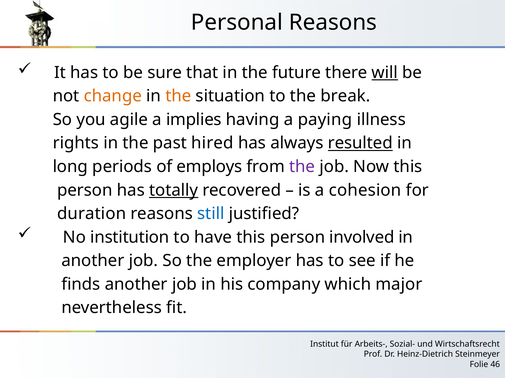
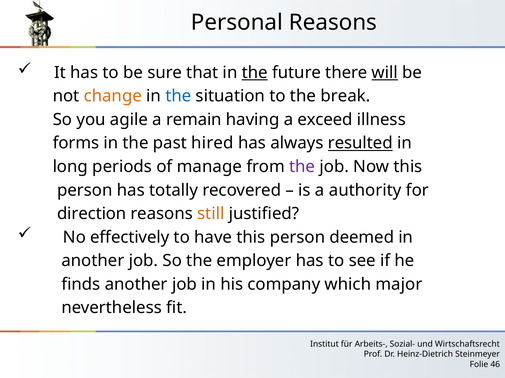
the underline: none -> present (255, 73)
the colour: orange -> blue (178, 96)
implies: implies -> remain (194, 120)
paying: paying -> exceed (325, 120)
rights: rights -> forms (76, 143)
employs: employs -> manage (209, 167)
totally underline: present -> none (174, 191)
cohesion: cohesion -> authority (365, 191)
duration: duration -> direction (92, 214)
still colour: blue -> orange (211, 214)
institution: institution -> effectively (130, 238)
involved: involved -> deemed (362, 238)
